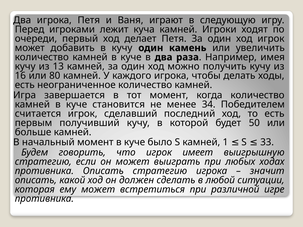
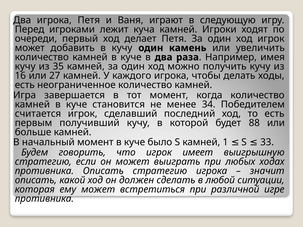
13: 13 -> 35 (58, 67)
80: 80 -> 27 (55, 76)
50: 50 -> 88 (254, 123)
